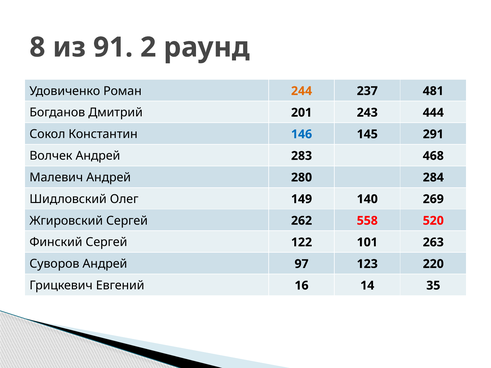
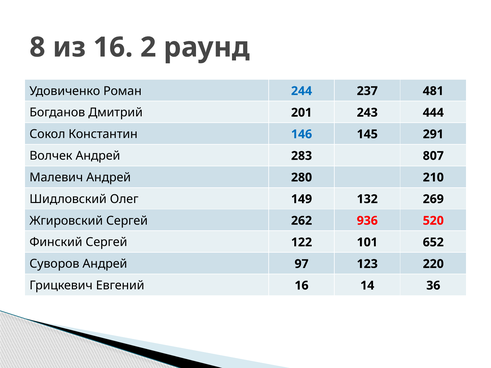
из 91: 91 -> 16 (113, 47)
244 colour: orange -> blue (302, 91)
468: 468 -> 807 (433, 156)
284: 284 -> 210 (433, 178)
140: 140 -> 132 (367, 199)
558: 558 -> 936 (367, 221)
263: 263 -> 652 (433, 242)
35: 35 -> 36 (433, 286)
